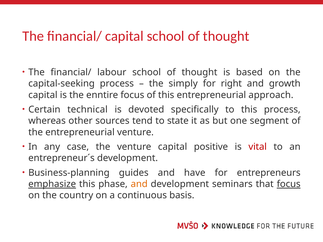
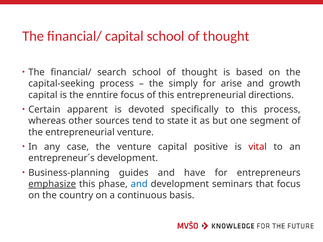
labour: labour -> search (112, 72)
right: right -> arise (231, 84)
approach: approach -> directions (271, 95)
technical: technical -> apparent (88, 110)
and colour: orange -> blue (139, 184)
focus underline: present -> none (289, 184)
